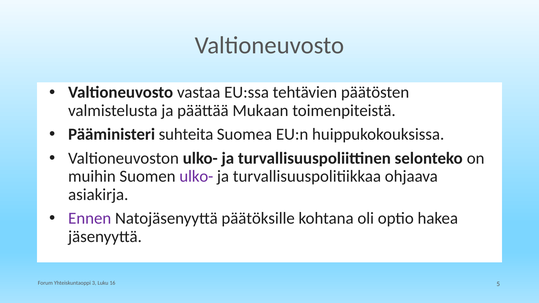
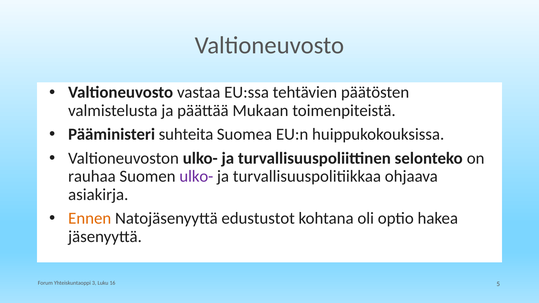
muihin: muihin -> rauhaa (92, 176)
Ennen colour: purple -> orange (90, 218)
päätöksille: päätöksille -> edustustot (258, 218)
